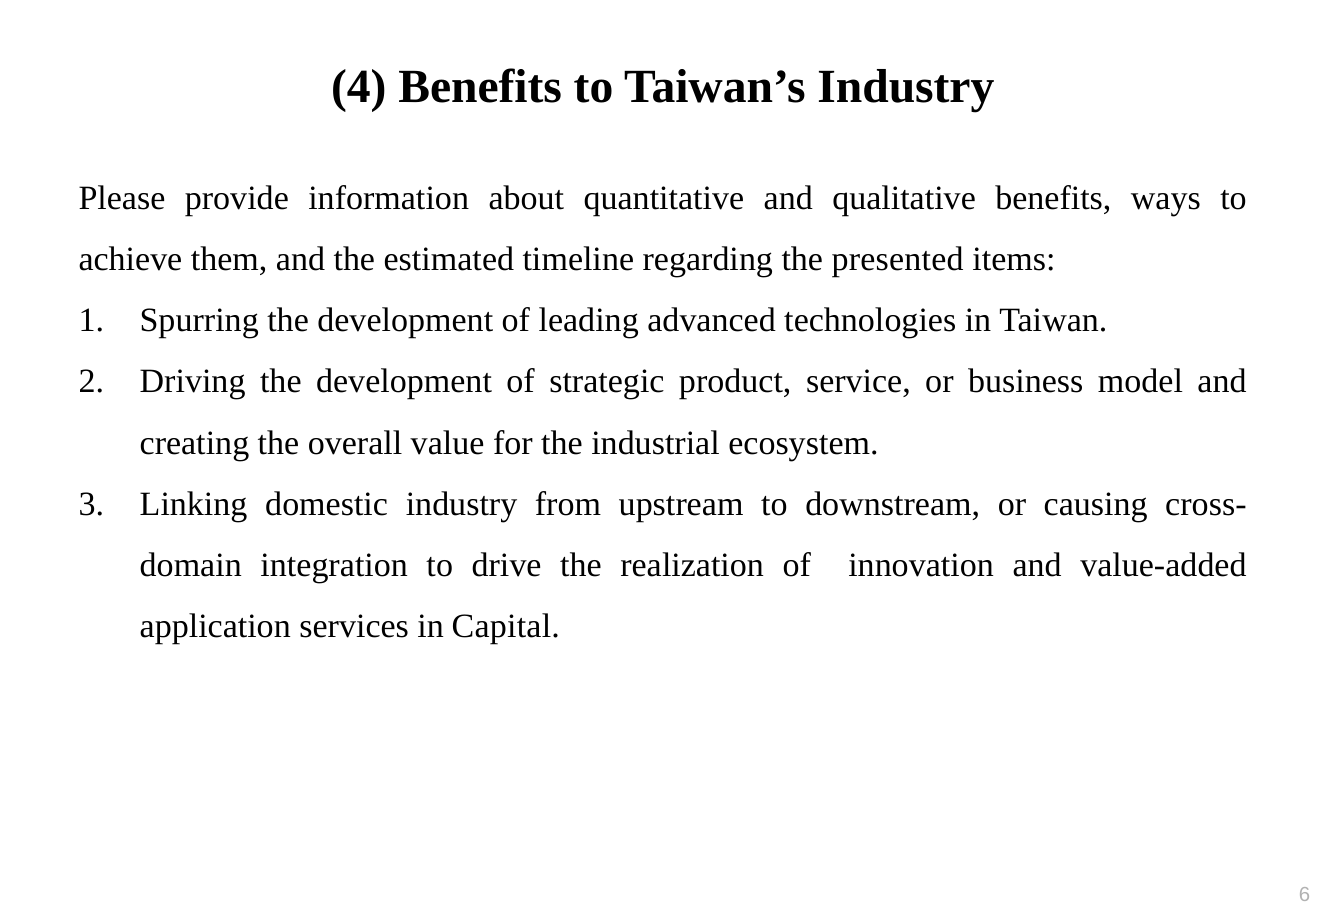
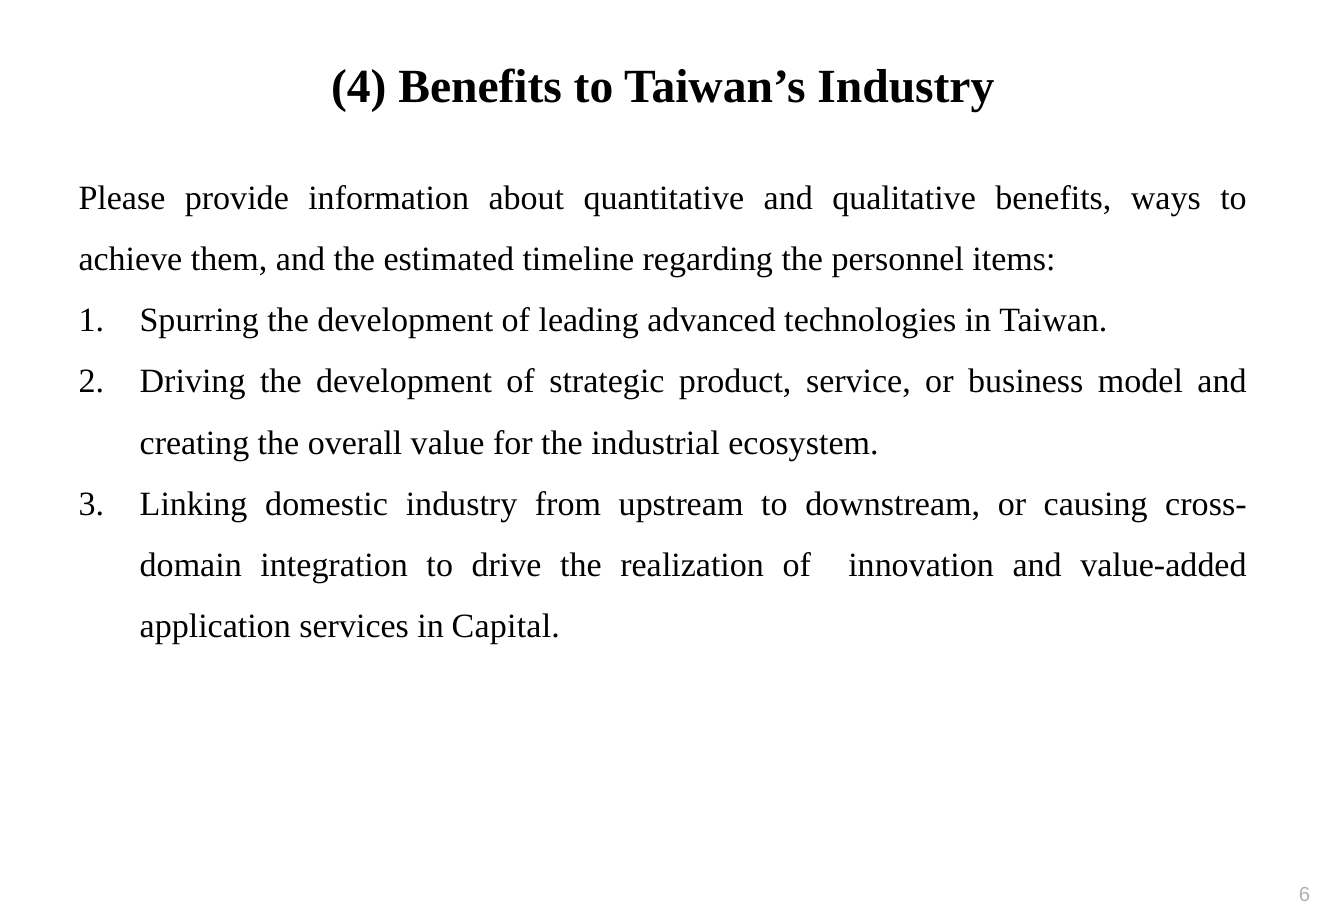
presented: presented -> personnel (898, 259)
